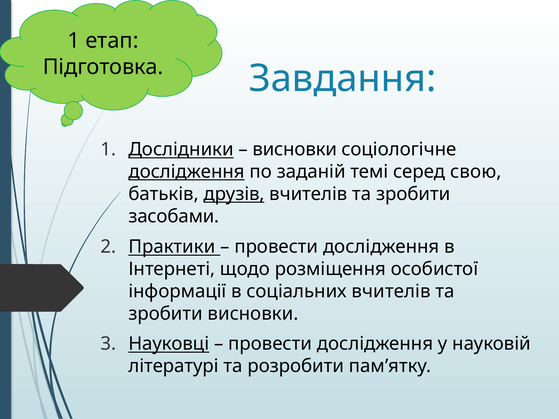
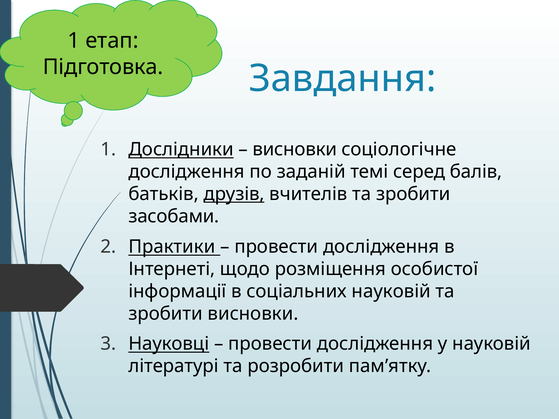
дослідження underline: present -> none (187, 172)
свою: свою -> балів (476, 172)
соціальних вчителів: вчителів -> науковій (391, 291)
